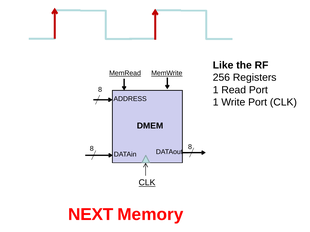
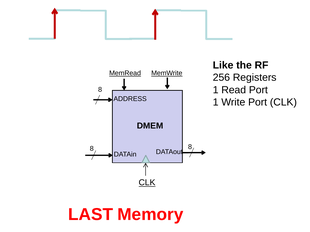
NEXT: NEXT -> LAST (91, 215)
